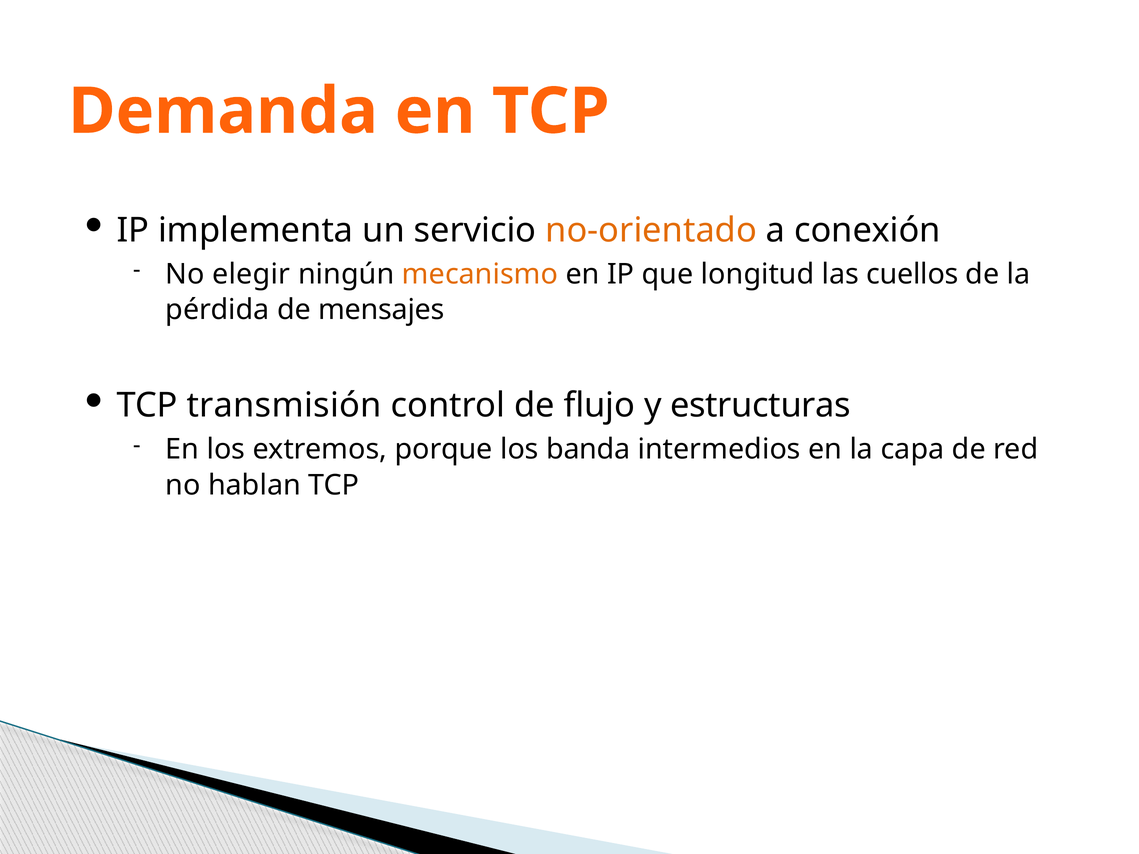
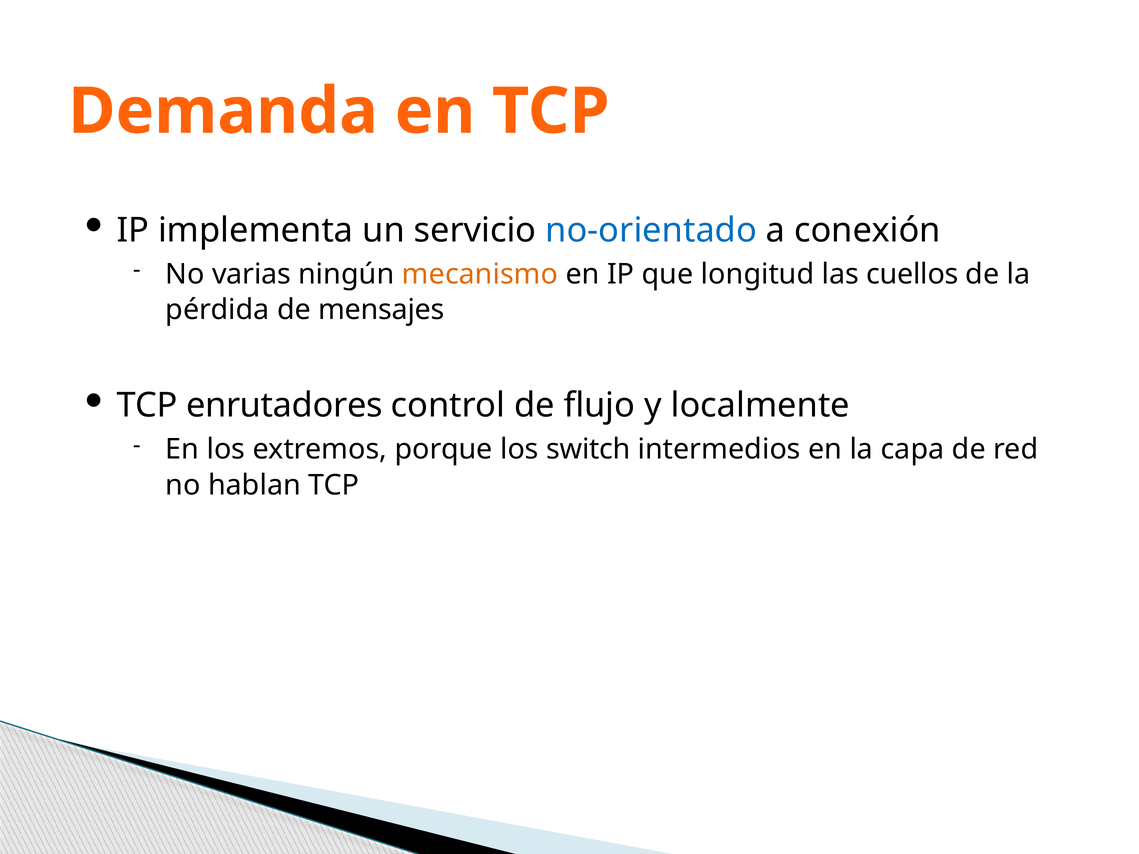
no-orientado colour: orange -> blue (651, 230)
elegir: elegir -> varias (251, 274)
transmisión: transmisión -> enrutadores (284, 406)
estructuras: estructuras -> localmente (760, 406)
banda: banda -> switch (588, 450)
